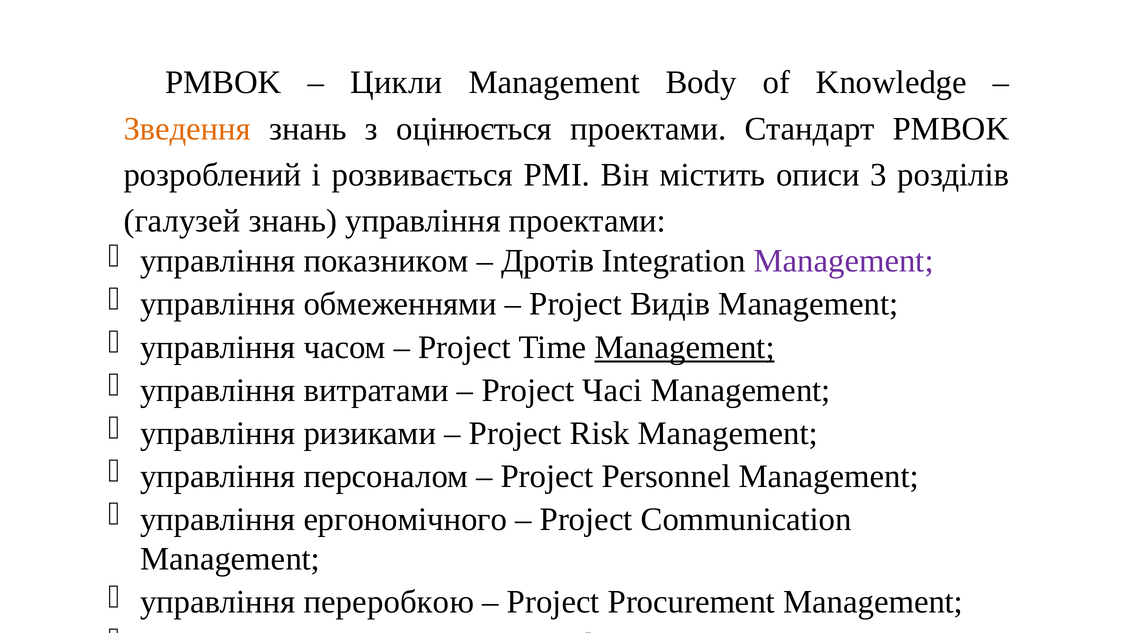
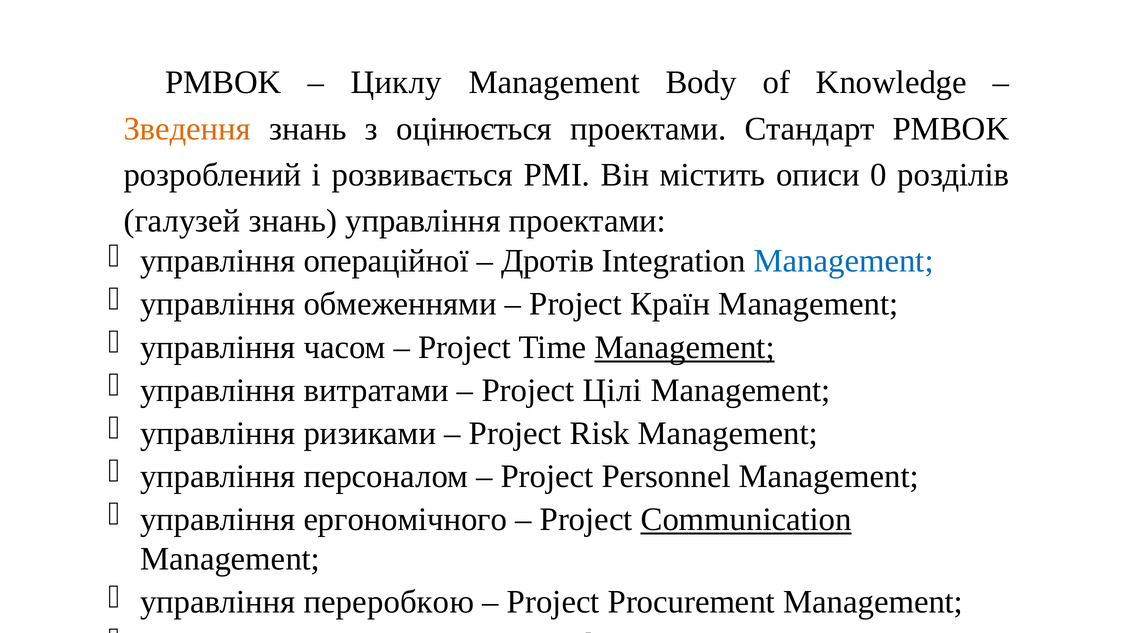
Цикли: Цикли -> Циклу (396, 83)
3: 3 -> 0 (879, 175)
показником: показником -> операційної (386, 261)
Management colour: purple -> blue (844, 261)
Видів: Видів -> Країн (670, 304)
Часі: Часі -> Цілі (612, 390)
Communication underline: none -> present (746, 519)
